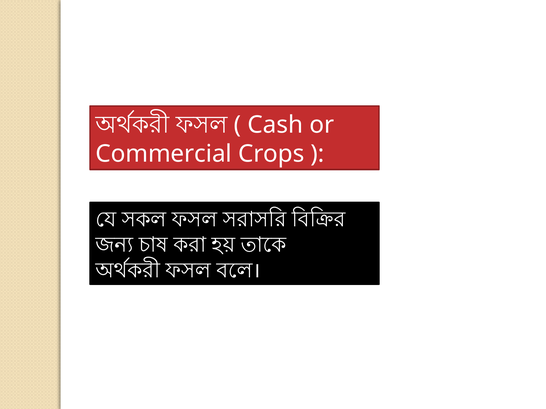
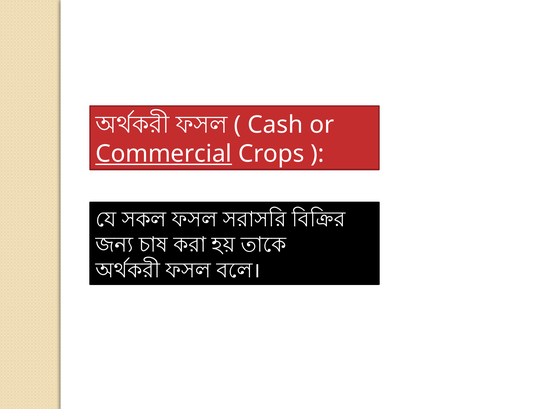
Commercial underline: none -> present (164, 154)
